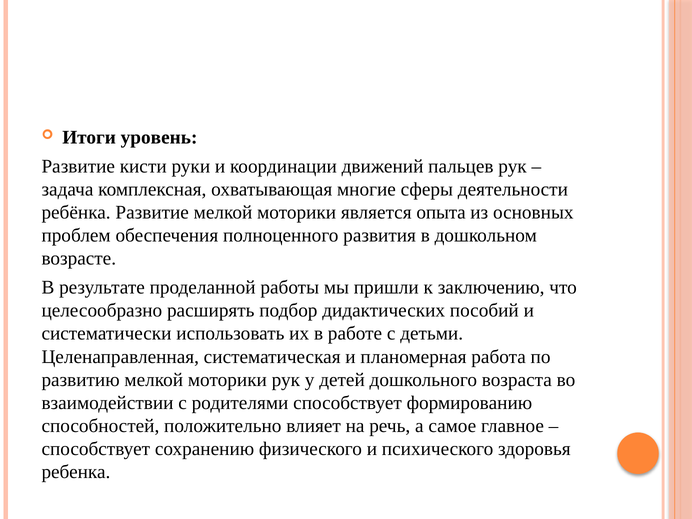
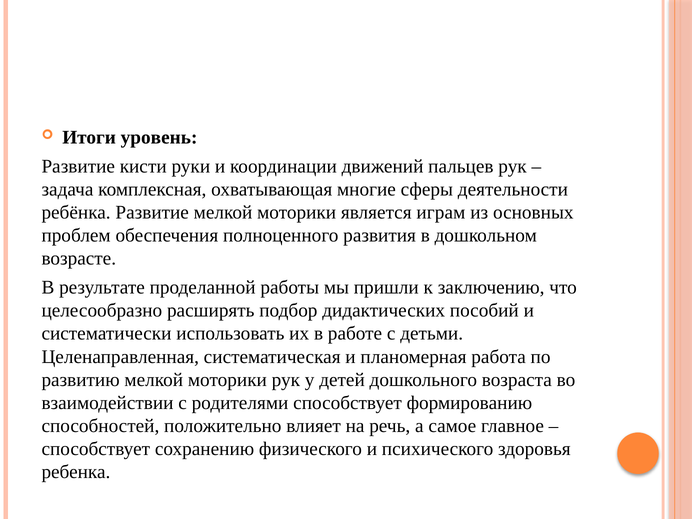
опыта: опыта -> играм (441, 212)
